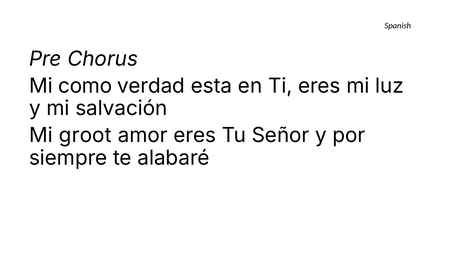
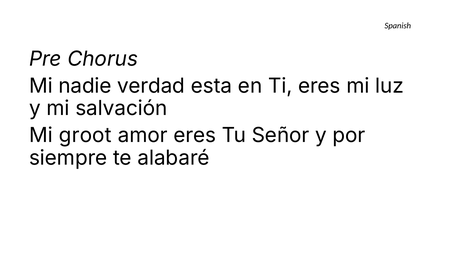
como: como -> nadie (85, 86)
